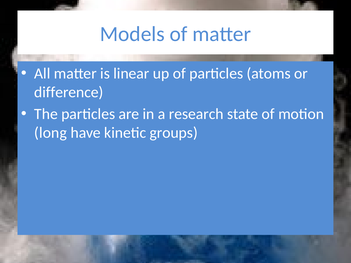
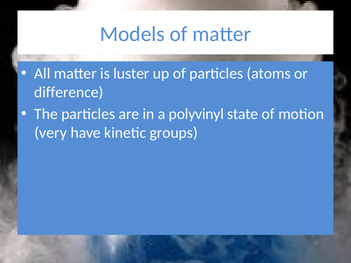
linear: linear -> luster (131, 74)
research: research -> polyvinyl (196, 114)
long: long -> very (51, 133)
